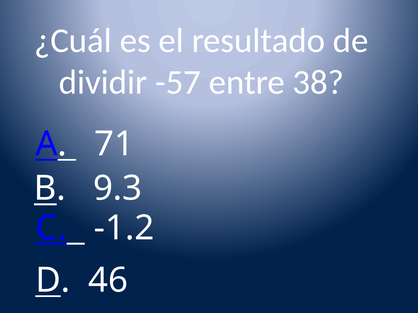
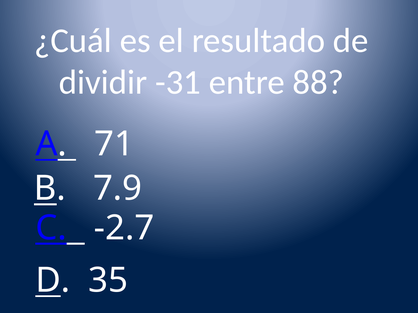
-57: -57 -> -31 (178, 82)
38: 38 -> 88 (318, 82)
9.3: 9.3 -> 7.9 (118, 189)
-1.2: -1.2 -> -2.7 (124, 228)
46: 46 -> 35 (108, 281)
